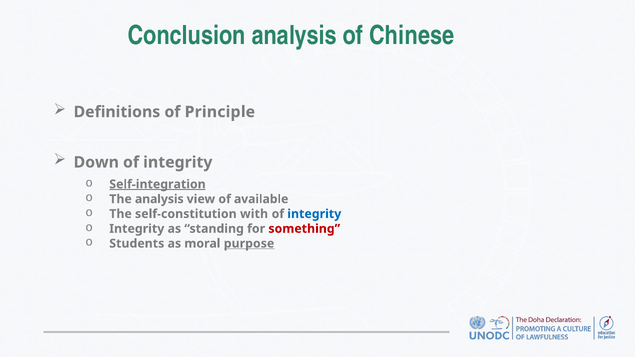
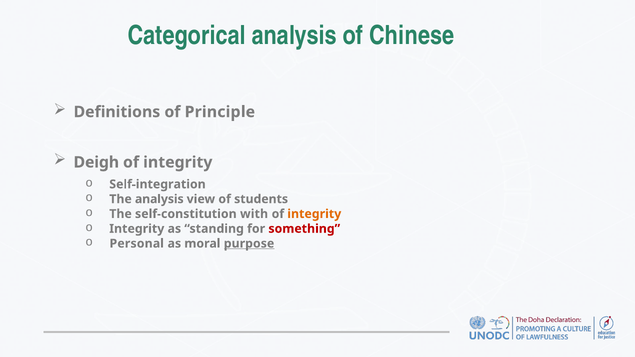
Conclusion: Conclusion -> Categorical (187, 35)
Down: Down -> Deigh (96, 162)
Self-integration underline: present -> none (157, 184)
available: available -> students (261, 199)
integrity colour: blue -> orange (314, 214)
Students: Students -> Personal (137, 244)
